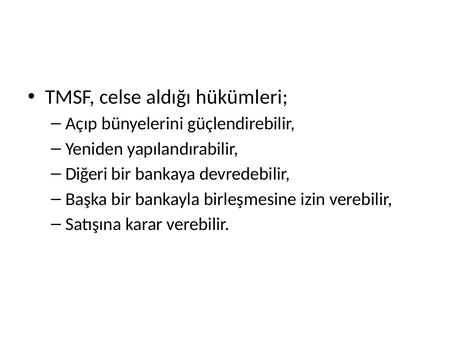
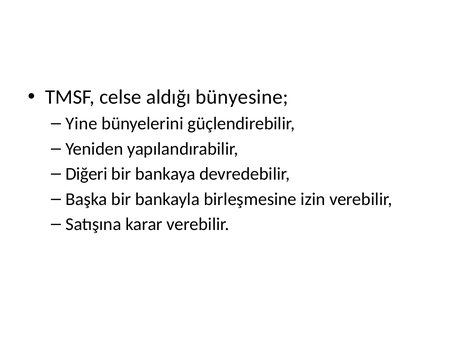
hükümleri: hükümleri -> bünyesine (242, 97)
Açıp: Açıp -> Yine (81, 124)
